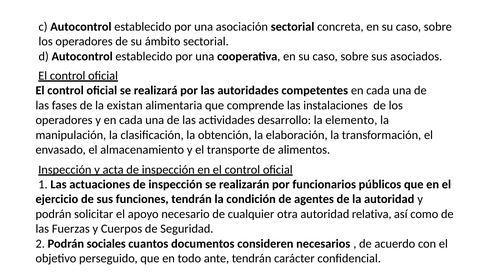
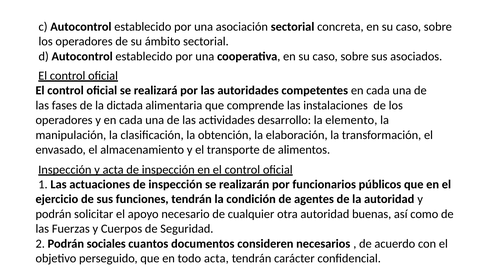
existan: existan -> dictada (125, 105)
relativa: relativa -> buenas (372, 214)
todo ante: ante -> acta (216, 258)
